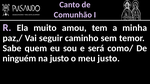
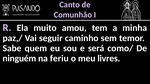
na justo: justo -> feriu (59, 59)
meu justo: justo -> livres (109, 59)
